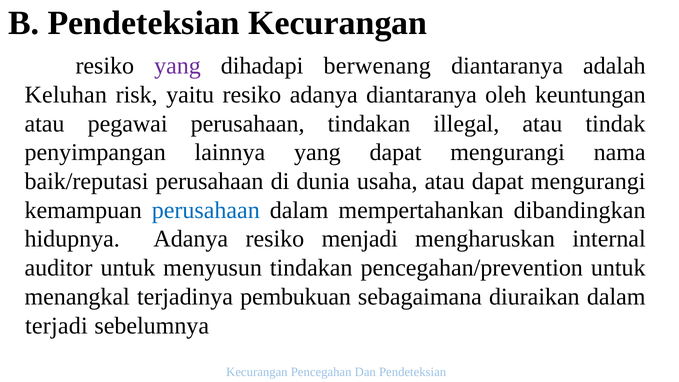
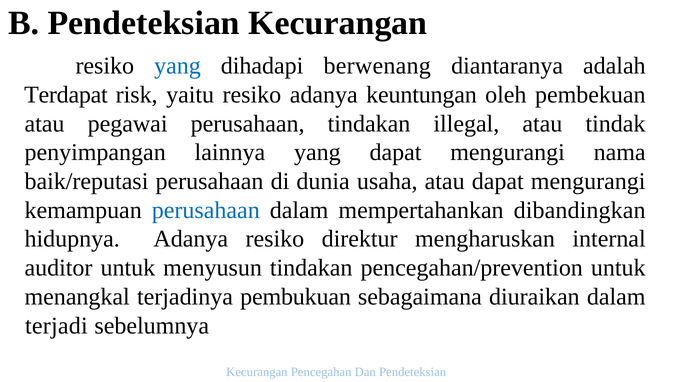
yang colour: purple -> blue (177, 66)
Keluhan: Keluhan -> Terdapat (66, 95)
adanya diantaranya: diantaranya -> keuntungan (422, 95)
keuntungan: keuntungan -> pembekuan (590, 95)
menjadi: menjadi -> direktur (360, 239)
